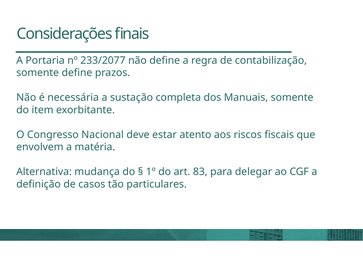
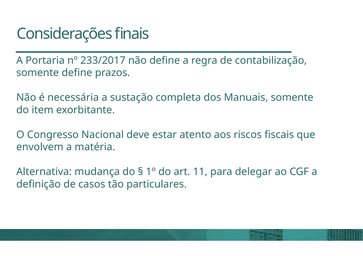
233/2077: 233/2077 -> 233/2017 (103, 61)
83: 83 -> 11 (200, 172)
